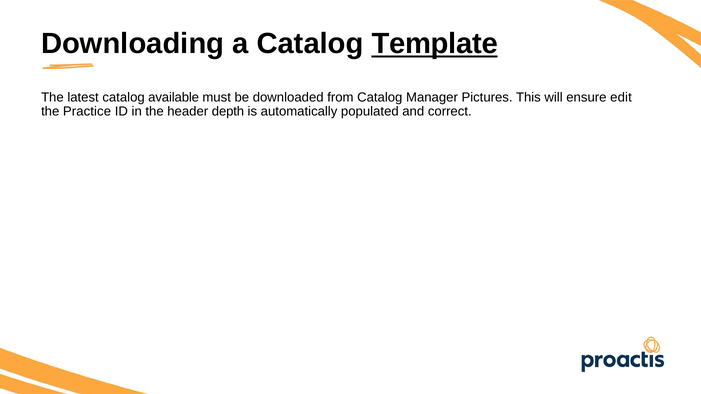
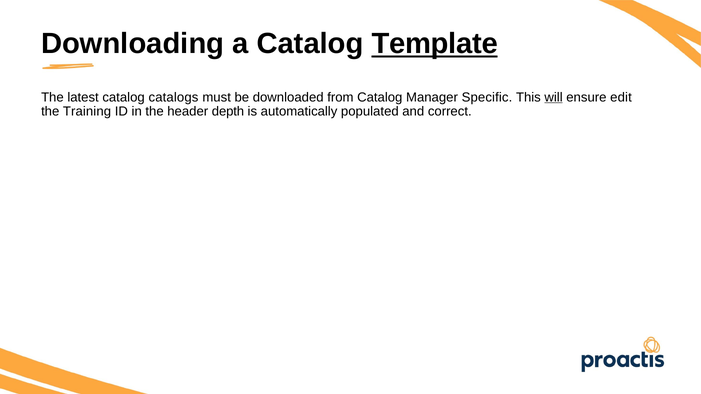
available: available -> catalogs (173, 97)
Pictures: Pictures -> Specific (487, 97)
will underline: none -> present (554, 97)
Practice: Practice -> Training (87, 111)
